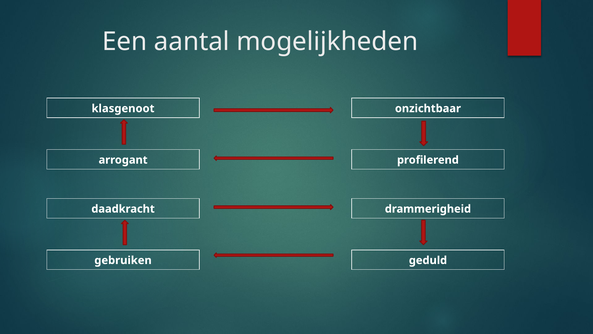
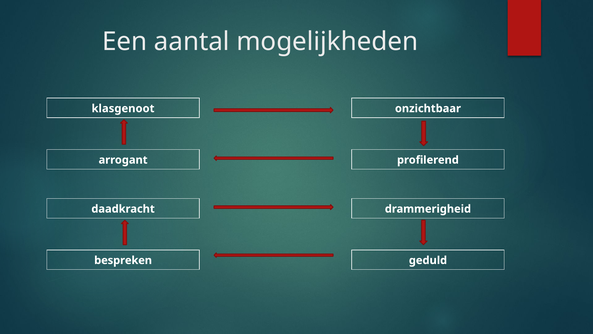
gebruiken: gebruiken -> bespreken (123, 260)
